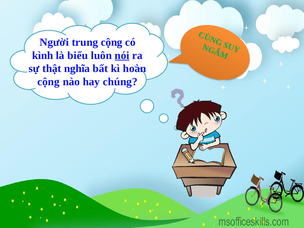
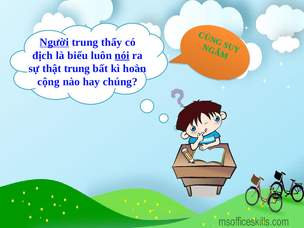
Người underline: none -> present (54, 42)
trung cộng: cộng -> thấy (112, 42)
kình: kình -> địch (43, 55)
thật nghĩa: nghĩa -> trung (77, 69)
